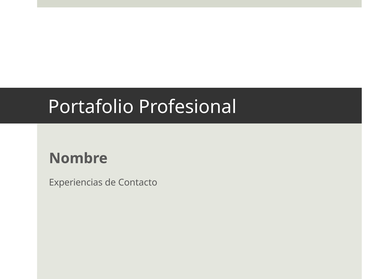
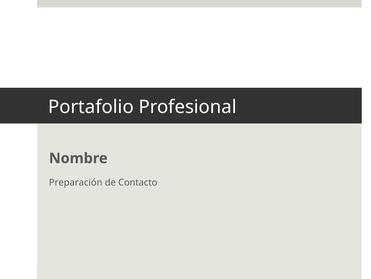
Experiencias: Experiencias -> Preparación (76, 182)
